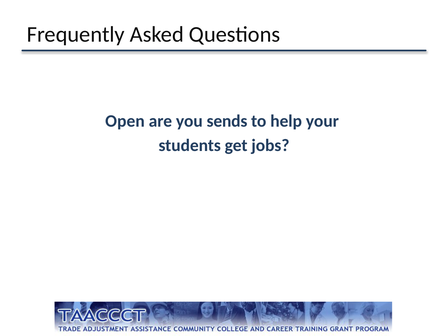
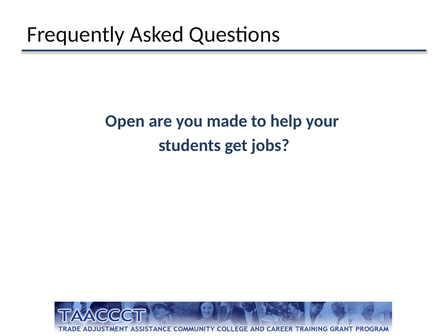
sends: sends -> made (227, 121)
